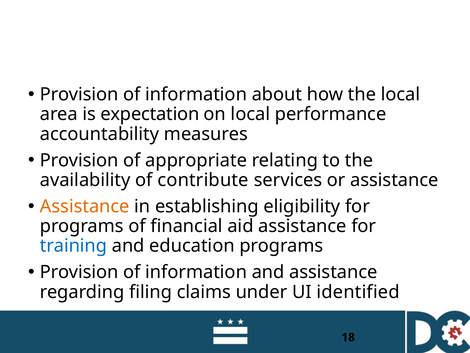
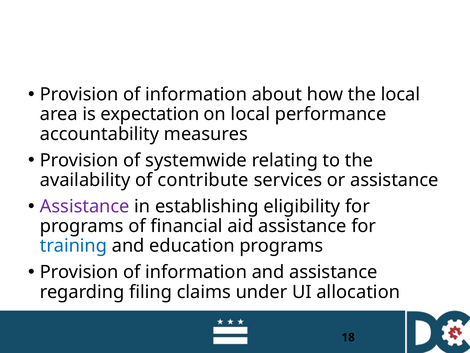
appropriate: appropriate -> systemwide (196, 160)
Assistance colour: orange -> purple (85, 206)
identified: identified -> allocation (358, 292)
